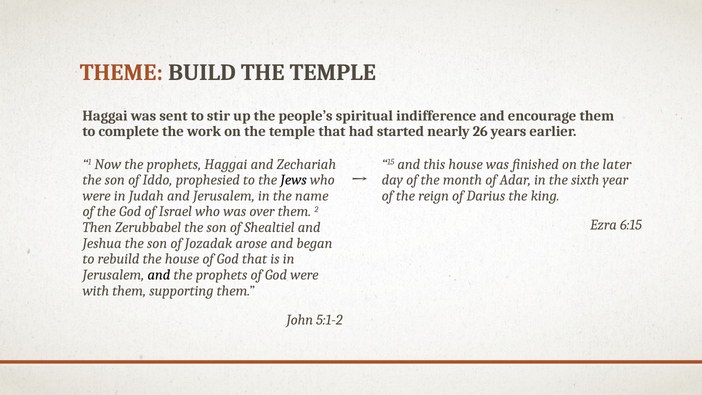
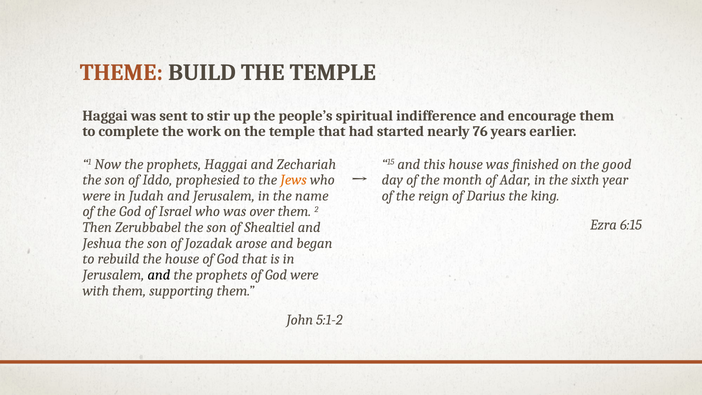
26: 26 -> 76 (480, 132)
later: later -> good (617, 164)
Jews colour: black -> orange (294, 180)
